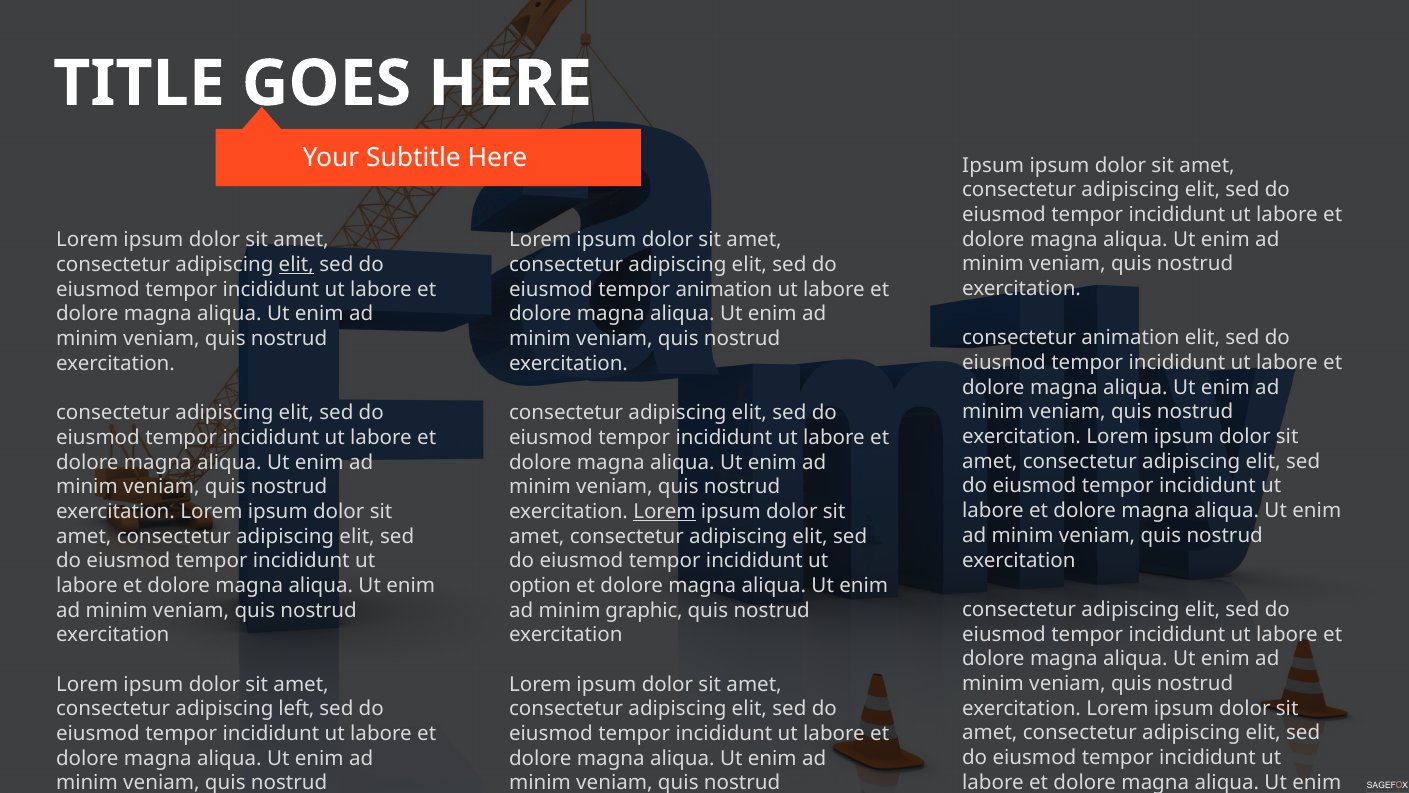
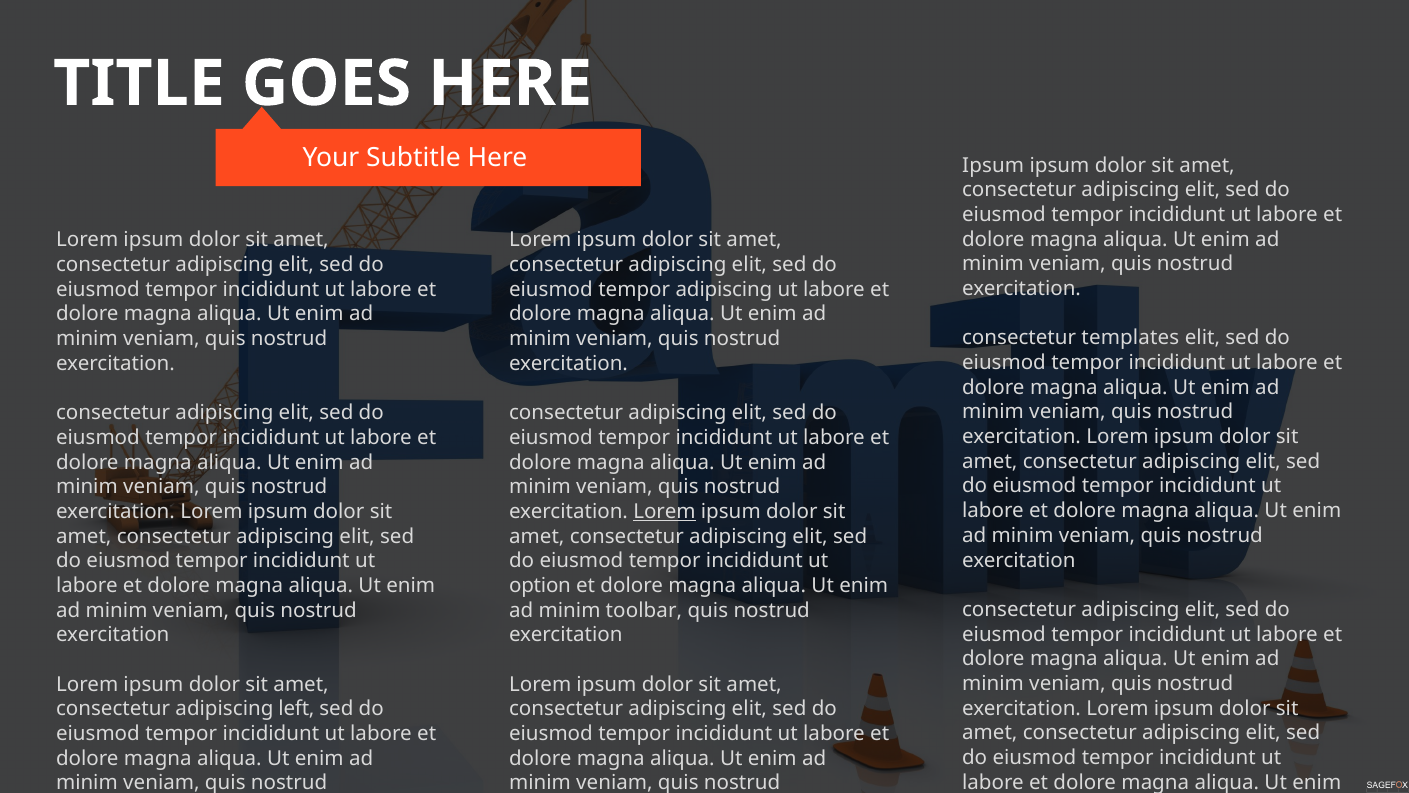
elit underline: present -> none (296, 265)
tempor animation: animation -> adipiscing (724, 289)
consectetur animation: animation -> templates (1130, 338)
graphic: graphic -> toolbar (644, 610)
